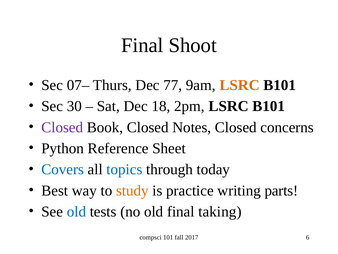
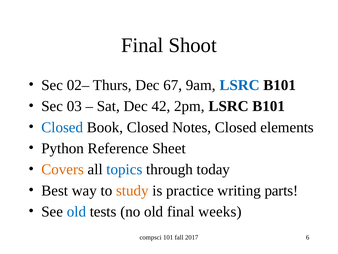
07–: 07– -> 02– (78, 85)
77: 77 -> 67 (173, 85)
LSRC colour: orange -> blue (240, 85)
30: 30 -> 03 (74, 106)
18: 18 -> 42 (161, 106)
Closed colour: purple -> blue (62, 127)
concerns: concerns -> elements (287, 127)
Covers colour: blue -> orange (63, 169)
taking: taking -> weeks (220, 211)
